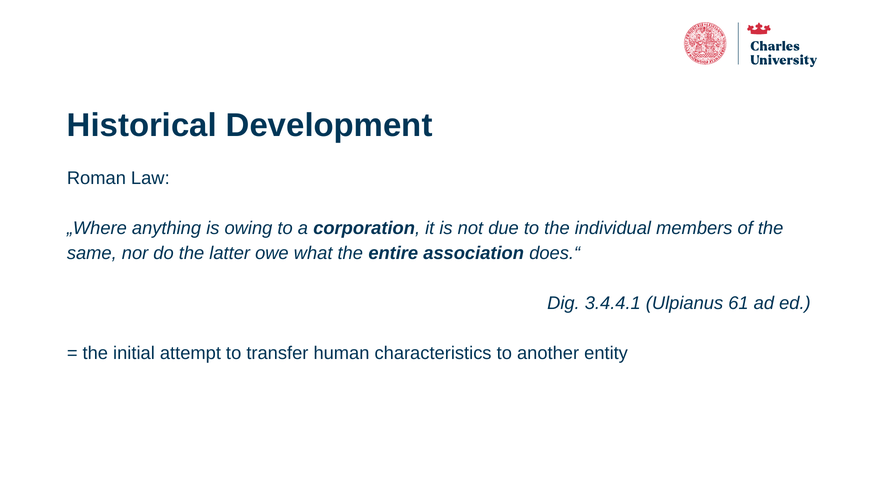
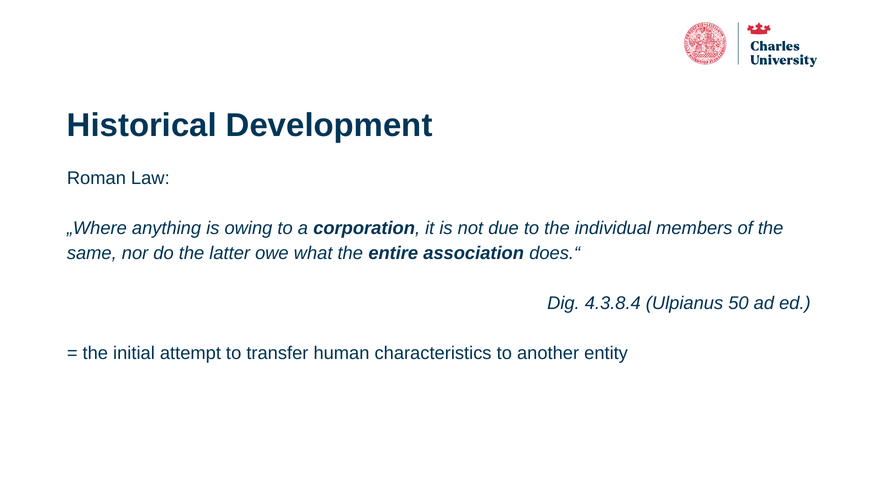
3.4.4.1: 3.4.4.1 -> 4.3.8.4 (613, 303)
61: 61 -> 50 (738, 303)
